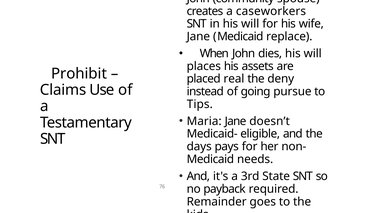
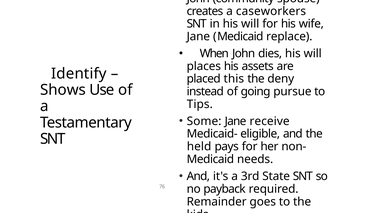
Prohibit: Prohibit -> Identify (79, 74)
real: real -> this (234, 79)
Claims: Claims -> Shows (63, 90)
Maria: Maria -> Some (204, 121)
doesnʼt: doesnʼt -> receive (270, 121)
days: days -> held (199, 146)
